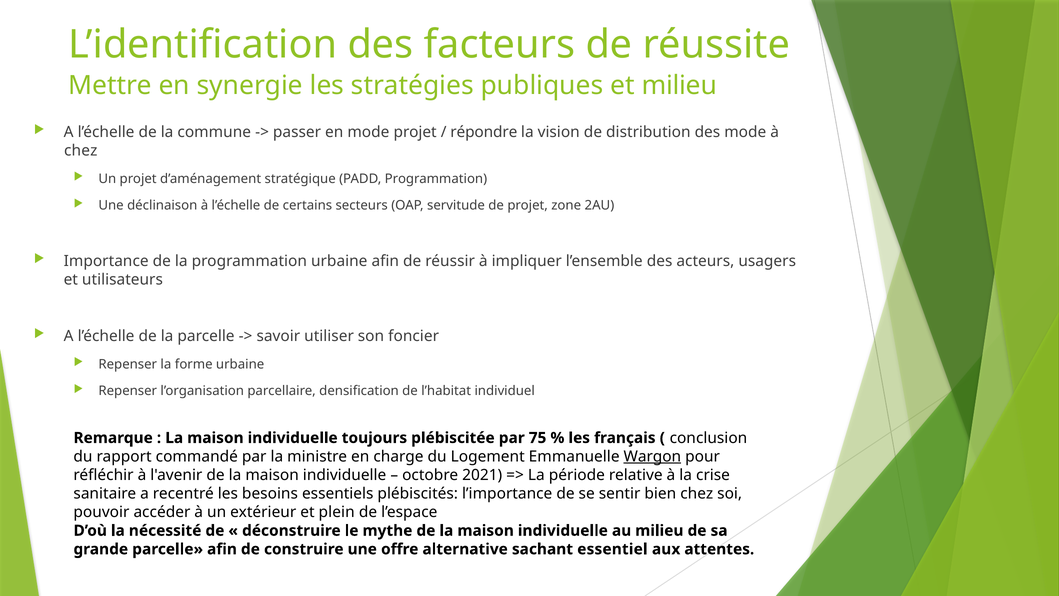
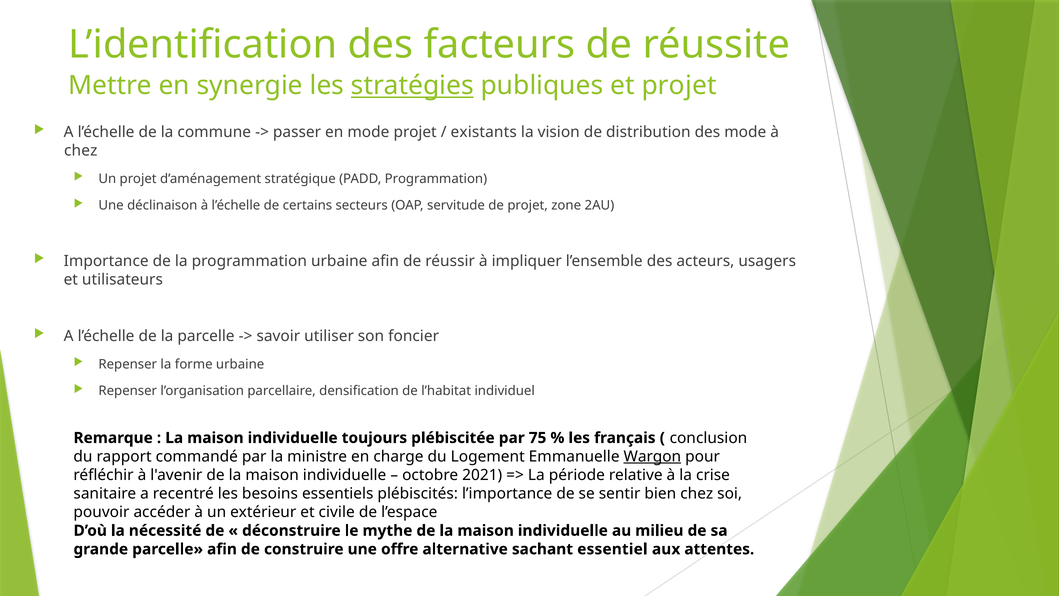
stratégies underline: none -> present (412, 86)
et milieu: milieu -> projet (679, 86)
répondre: répondre -> existants (484, 132)
plein: plein -> civile (337, 512)
